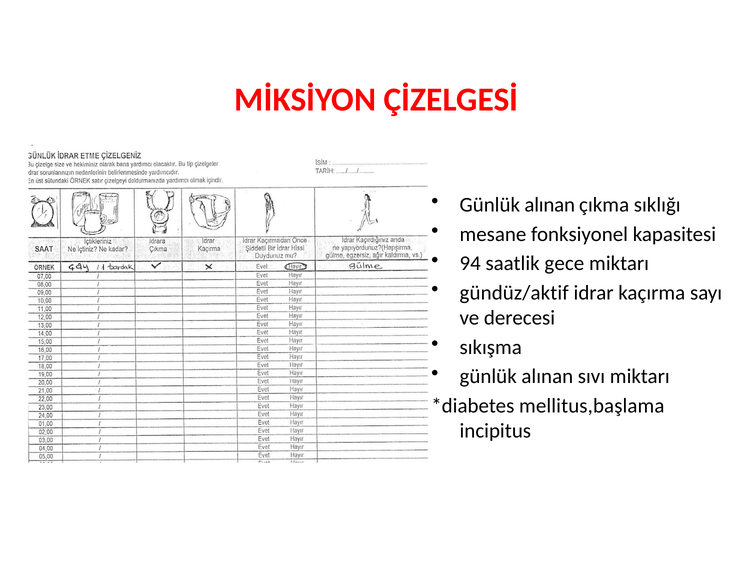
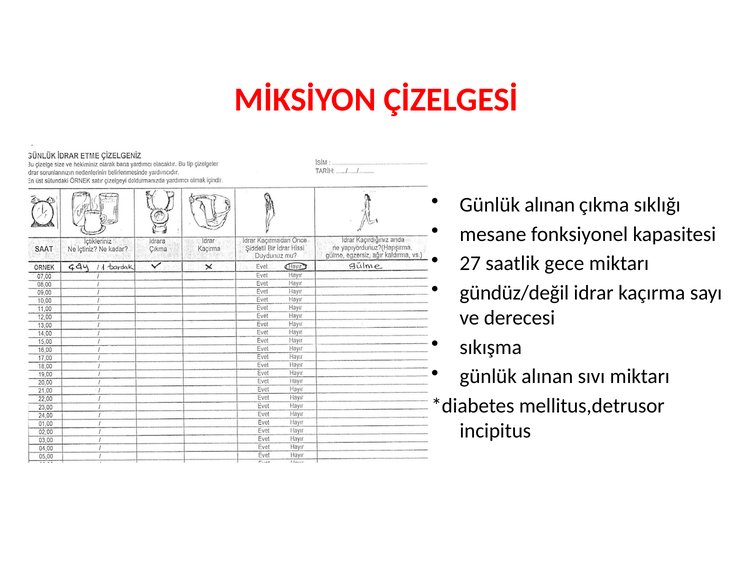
94: 94 -> 27 (470, 263)
gündüz/aktif: gündüz/aktif -> gündüz/değil (514, 293)
mellitus,başlama: mellitus,başlama -> mellitus,detrusor (592, 406)
